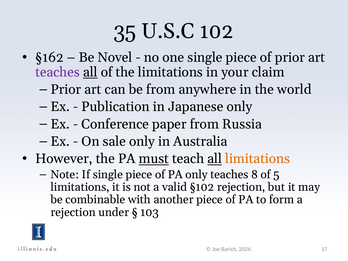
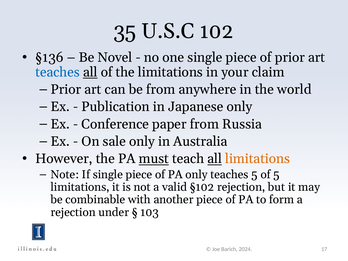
§162: §162 -> §136 (50, 57)
teaches colour: purple -> blue (58, 72)
teaches 8: 8 -> 5 (254, 175)
